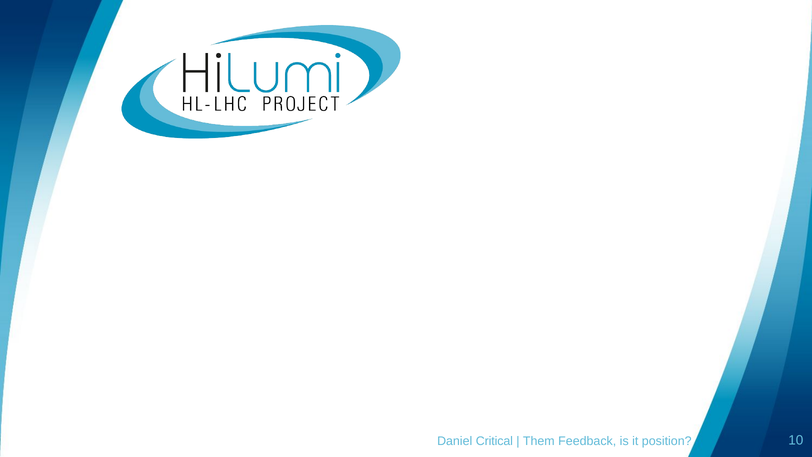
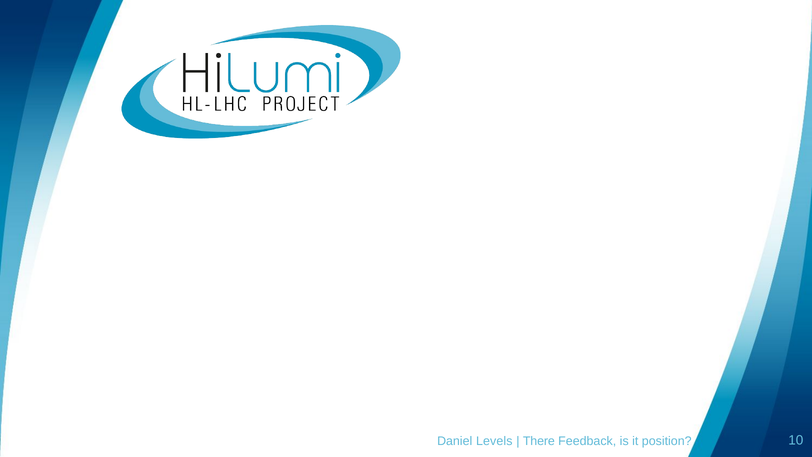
Critical: Critical -> Levels (494, 441)
Them: Them -> There (539, 441)
